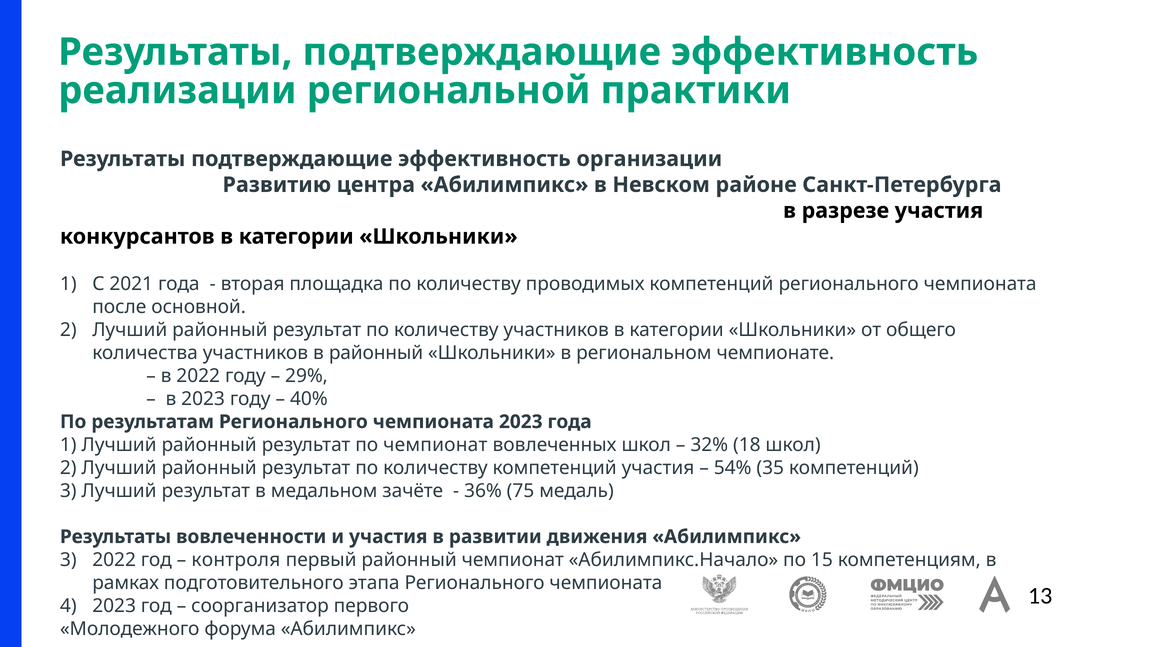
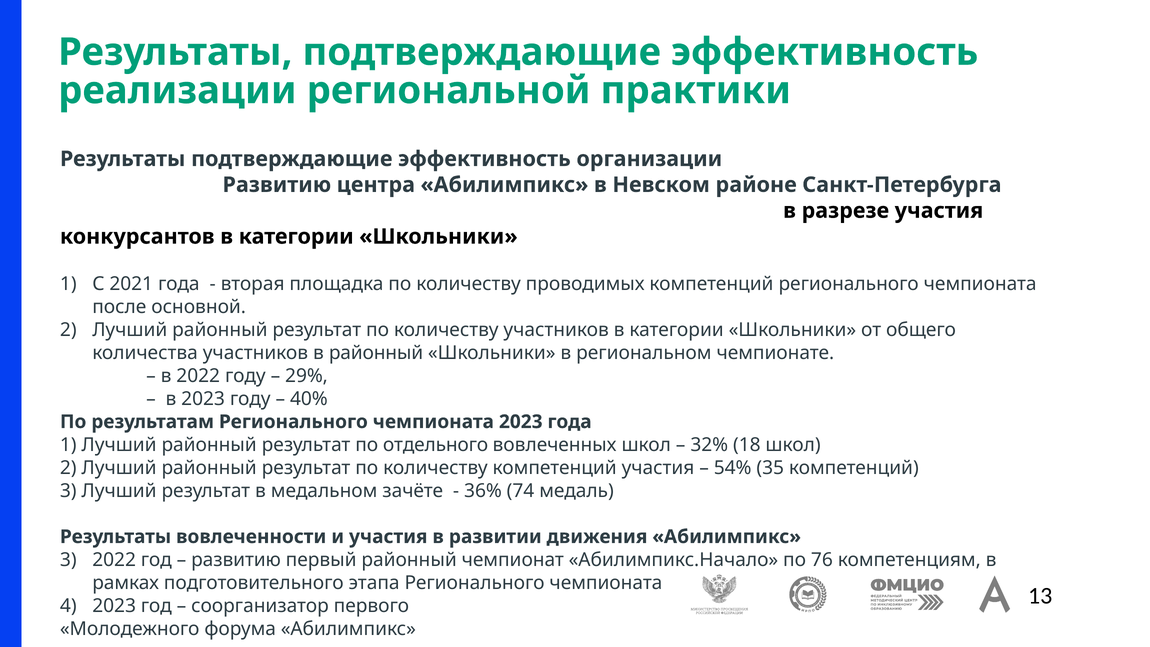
по чемпионат: чемпионат -> отдельного (436, 445)
75: 75 -> 74 (521, 491)
контроля: контроля -> развитию (236, 560)
15: 15 -> 76 (822, 560)
